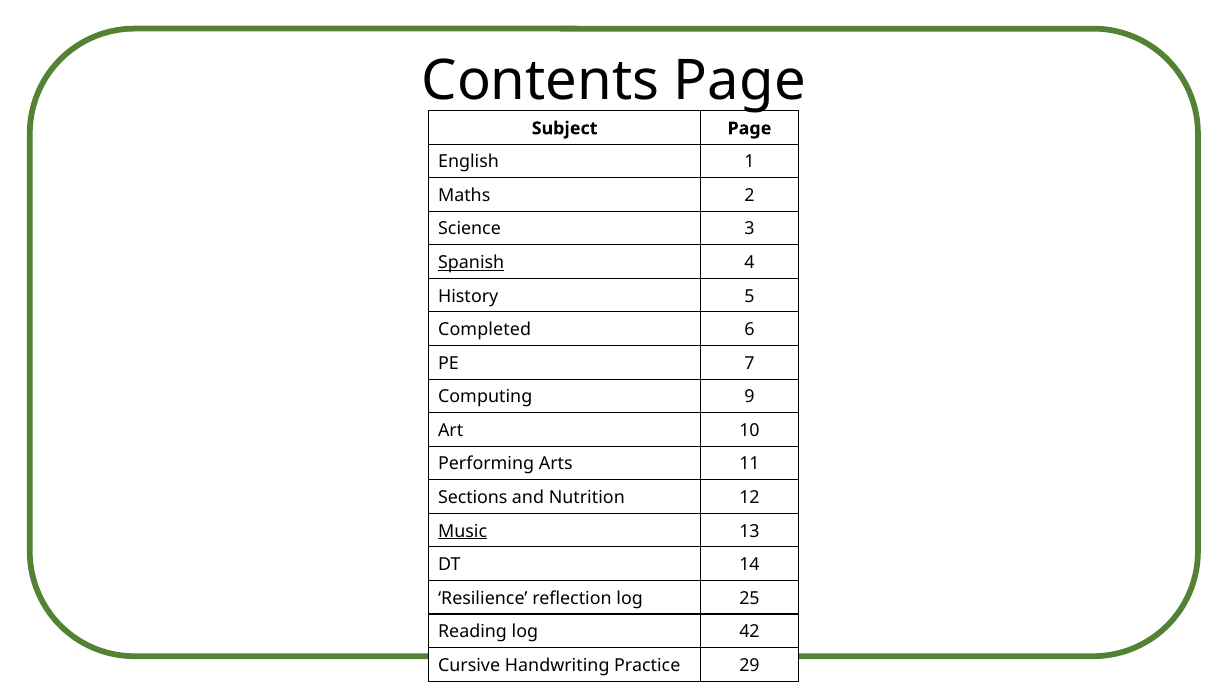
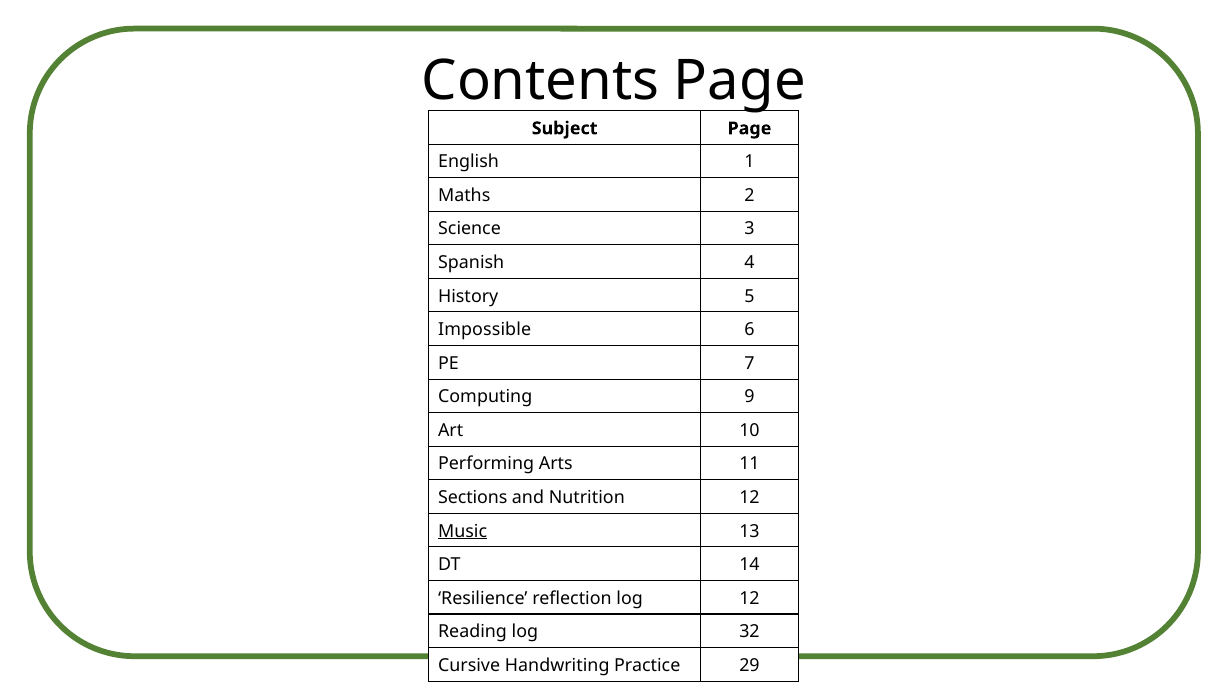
Spanish underline: present -> none (471, 263)
Completed: Completed -> Impossible (485, 330)
log 25: 25 -> 12 (750, 598)
42: 42 -> 32 (750, 632)
